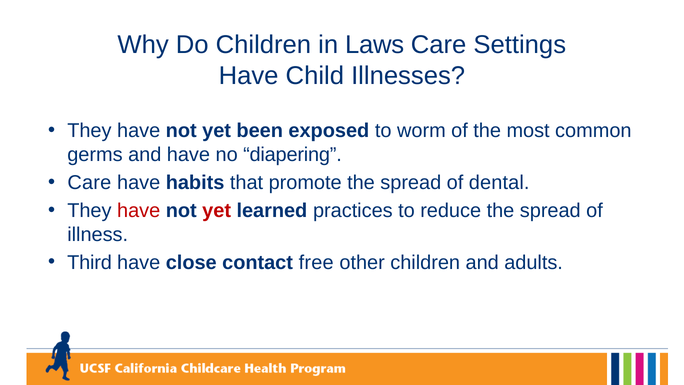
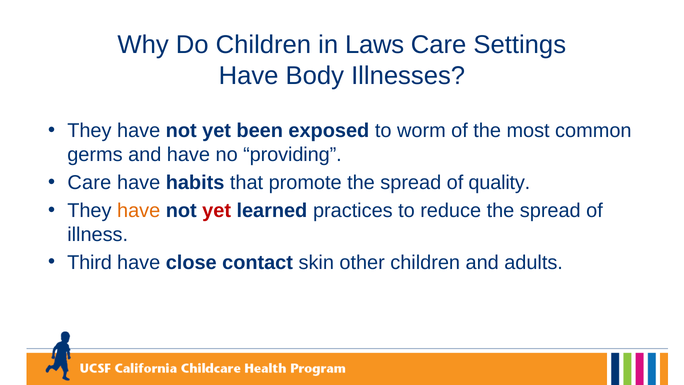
Child: Child -> Body (315, 76)
diapering: diapering -> providing (292, 155)
dental: dental -> quality (499, 183)
have colour: red -> orange (139, 210)
free: free -> skin (316, 262)
